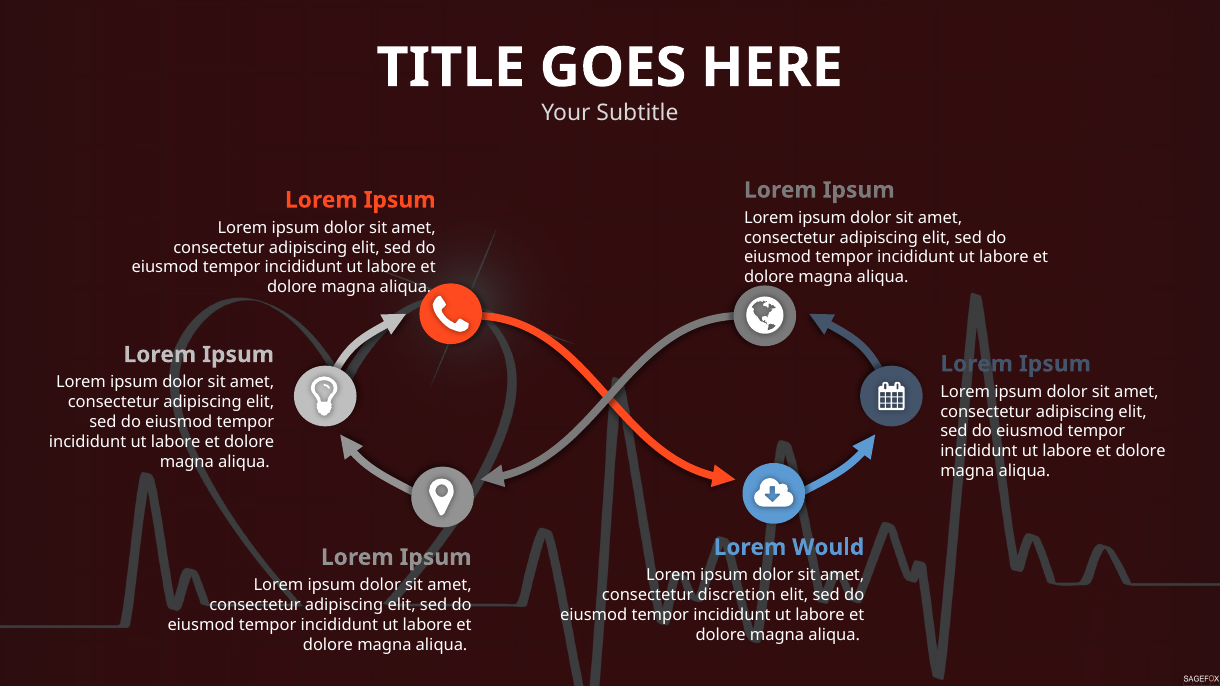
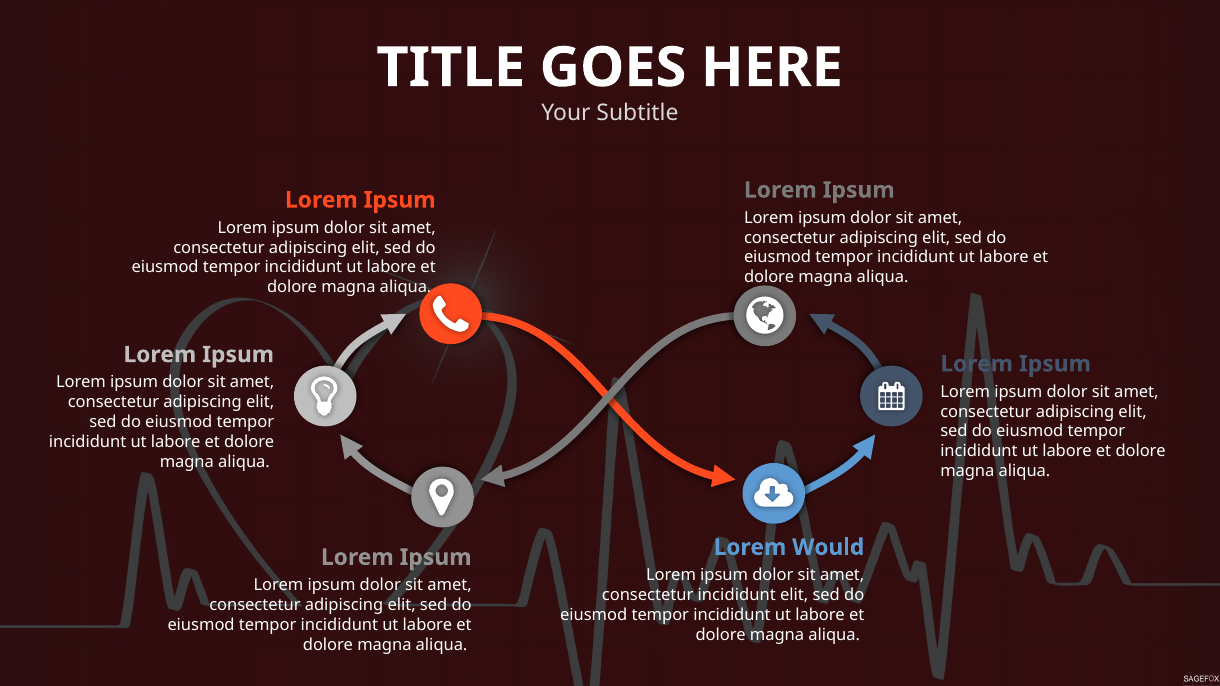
consectetur discretion: discretion -> incididunt (737, 595)
